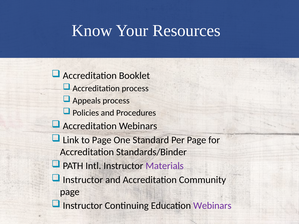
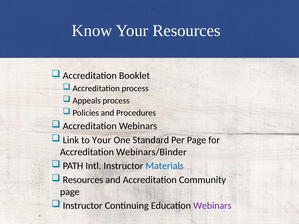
to Page: Page -> Your (102, 140)
Standards/Binder: Standards/Binder -> Webinars/Binder (151, 152)
Materials colour: purple -> blue (165, 166)
Instructor: Instructor -> Resources (83, 180)
